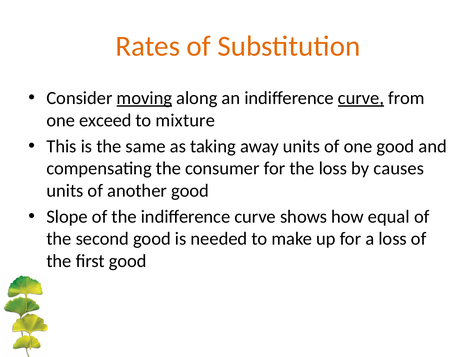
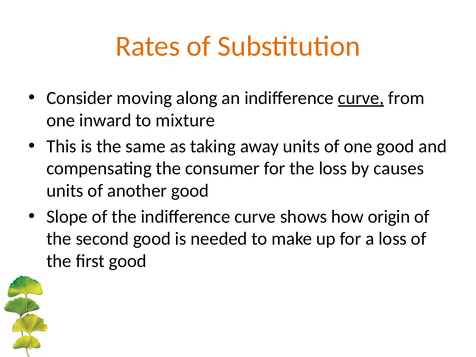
moving underline: present -> none (144, 98)
exceed: exceed -> inward (105, 120)
equal: equal -> origin (389, 217)
